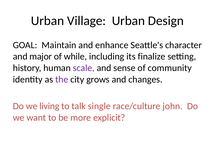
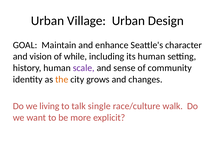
major: major -> vision (41, 57)
its finalize: finalize -> human (152, 57)
the colour: purple -> orange (62, 80)
john: john -> walk (173, 106)
